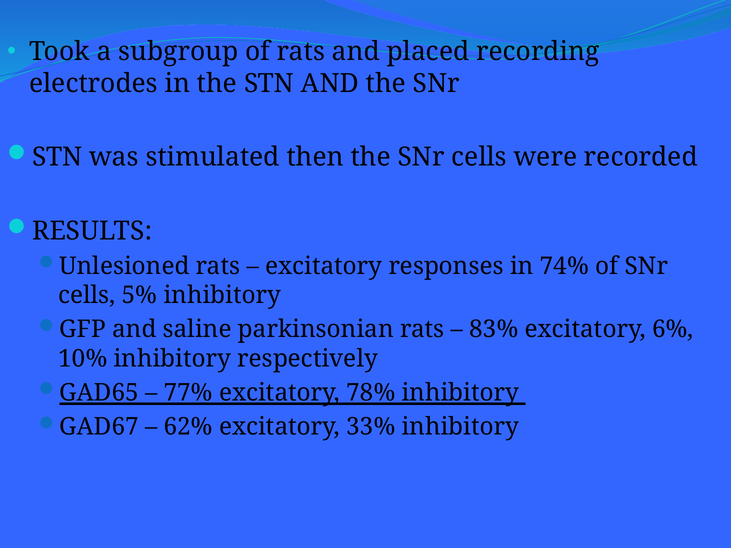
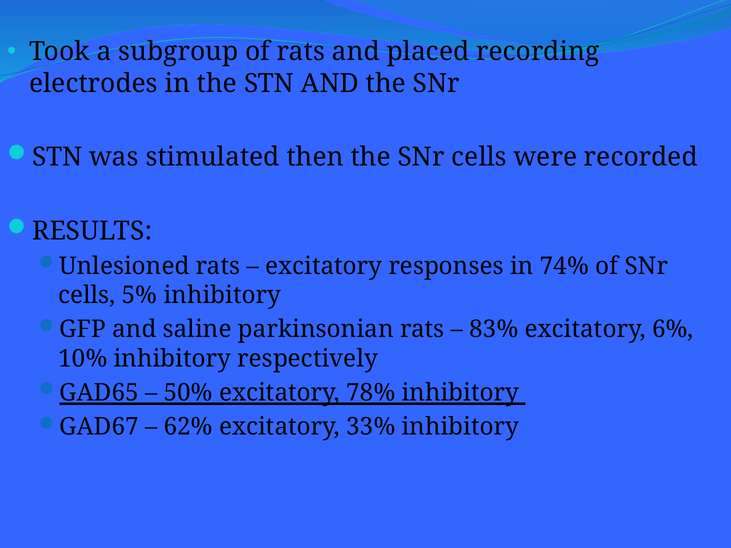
77%: 77% -> 50% (188, 393)
